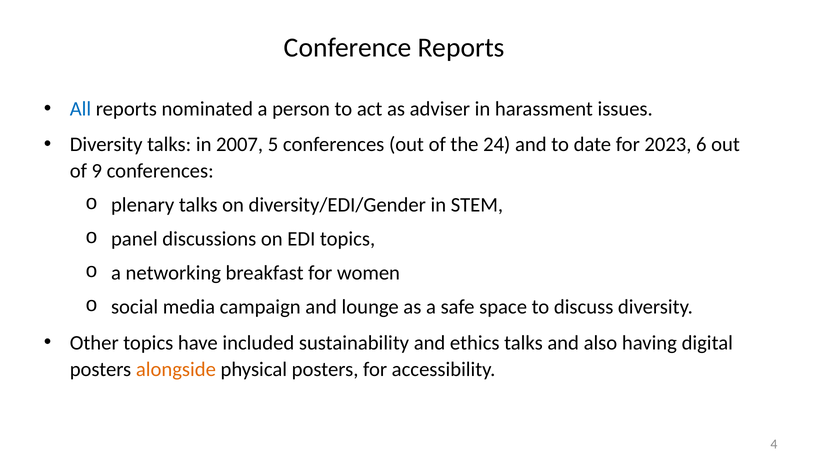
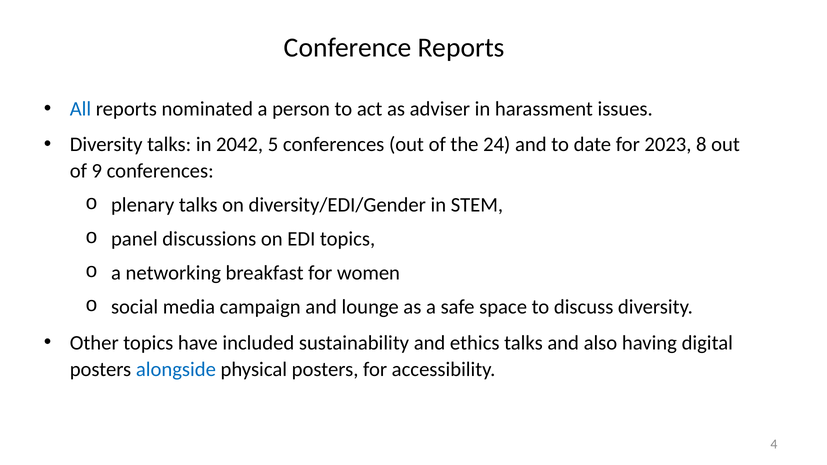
2007: 2007 -> 2042 (240, 145)
6: 6 -> 8 (701, 145)
alongside colour: orange -> blue (176, 369)
